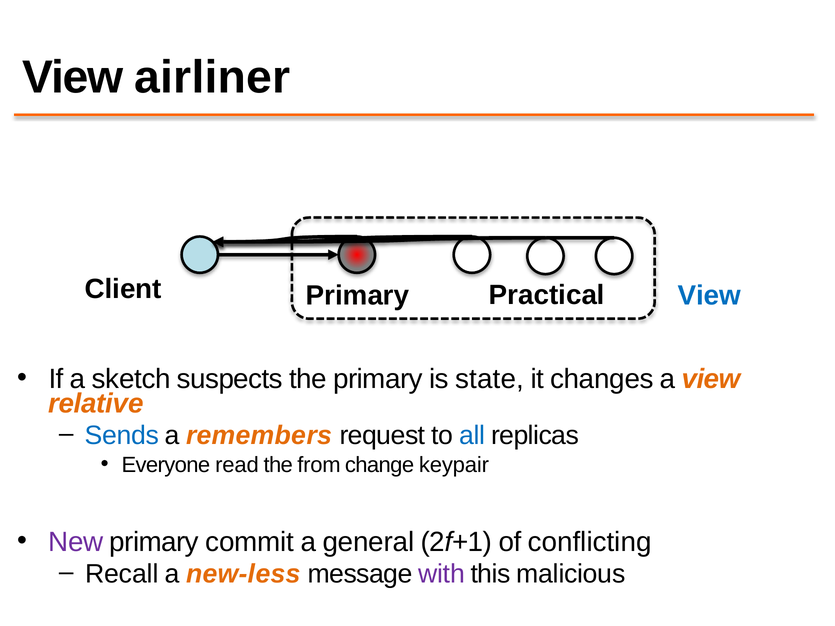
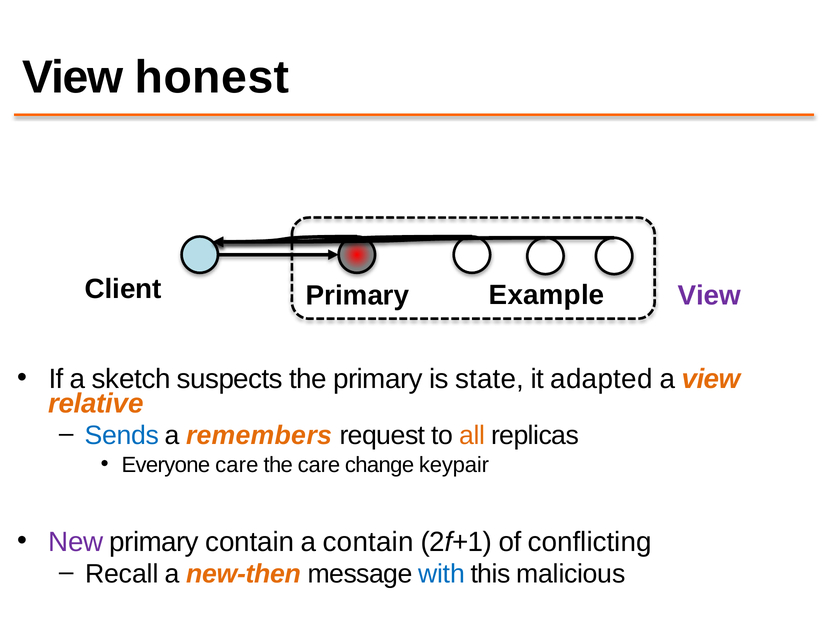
airliner: airliner -> honest (212, 78)
View colour: blue -> purple (709, 296)
Practical: Practical -> Example (547, 295)
changes: changes -> adapted (602, 379)
all colour: blue -> orange (472, 435)
Everyone read: read -> care (237, 465)
the from: from -> care (319, 465)
primary commit: commit -> contain (250, 542)
a general: general -> contain (368, 542)
new-less: new-less -> new-then (244, 574)
with colour: purple -> blue (442, 574)
